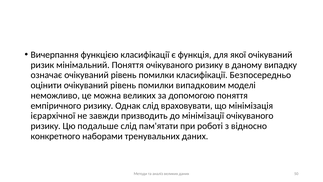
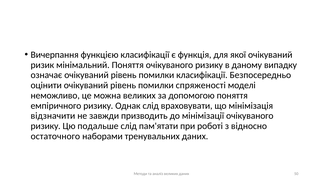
випадковим: випадковим -> спряженості (201, 85)
ієрархічної: ієрархічної -> відзначити (53, 116)
конкретного: конкретного -> остаточного (55, 136)
